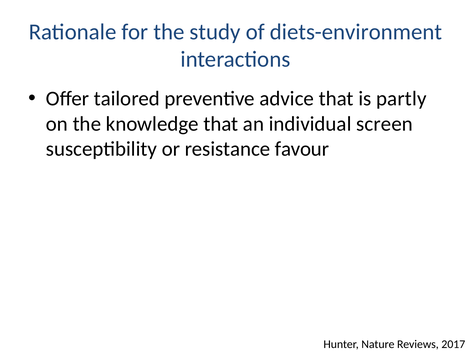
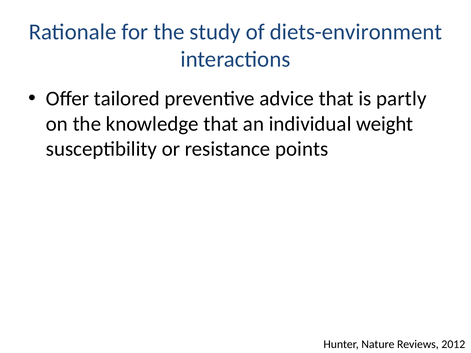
screen: screen -> weight (385, 124)
favour: favour -> points (302, 149)
2017: 2017 -> 2012 (453, 344)
